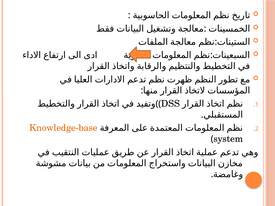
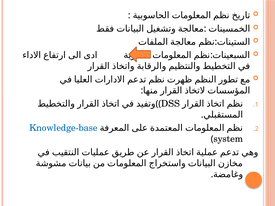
Knowledge-base colour: orange -> blue (63, 128)
